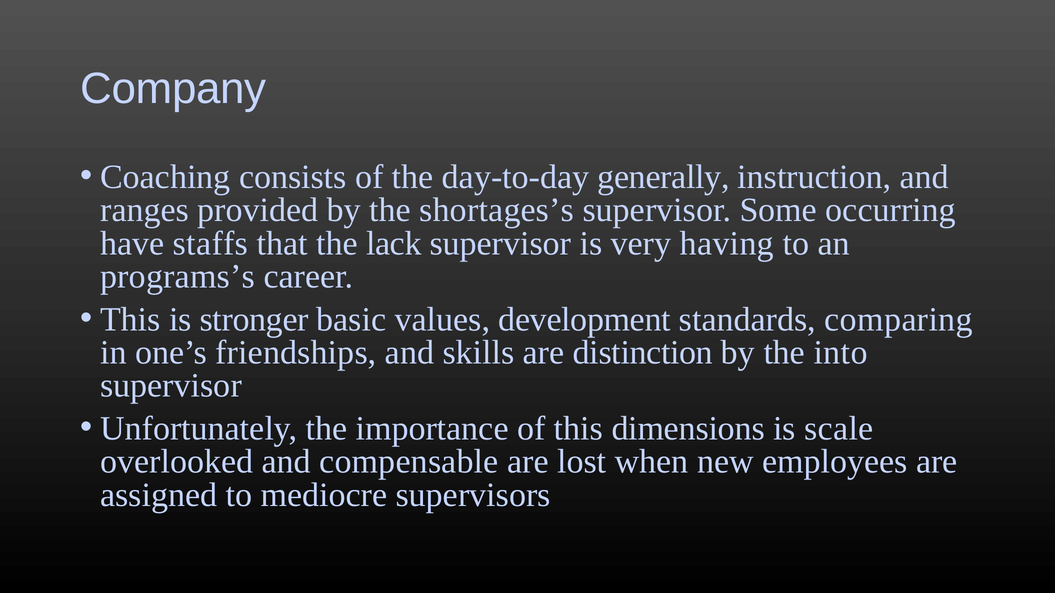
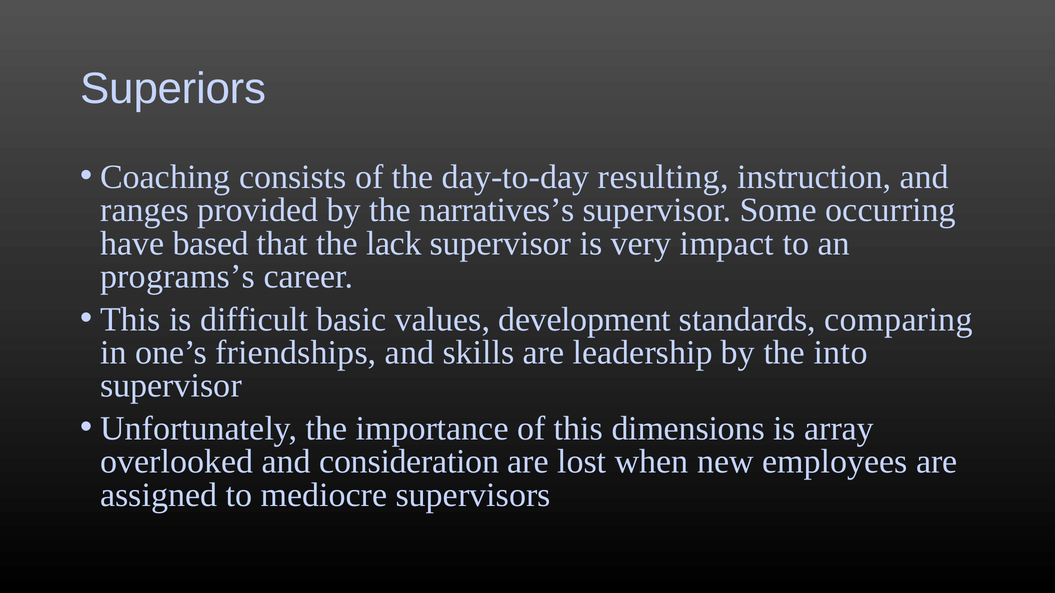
Company: Company -> Superiors (173, 89)
generally: generally -> resulting (663, 177)
shortages’s: shortages’s -> narratives’s (497, 210)
staffs: staffs -> based (211, 243)
having: having -> impact (727, 243)
stronger: stronger -> difficult (254, 320)
distinction: distinction -> leadership (643, 353)
scale: scale -> array (839, 429)
compensable: compensable -> consideration (409, 462)
